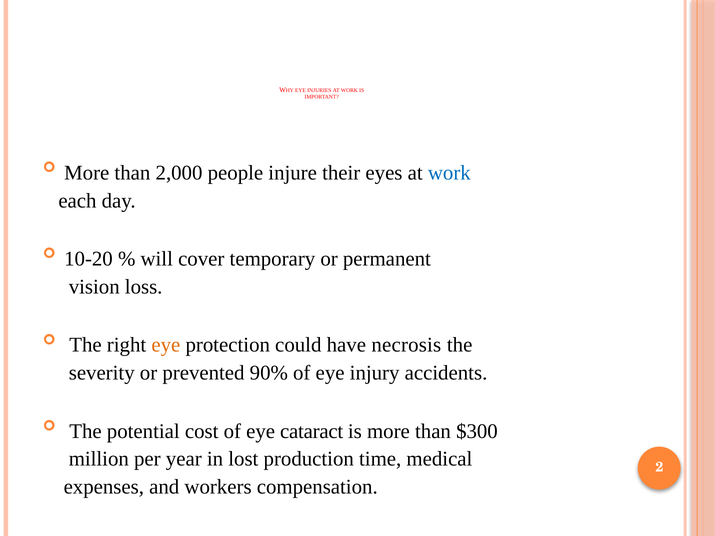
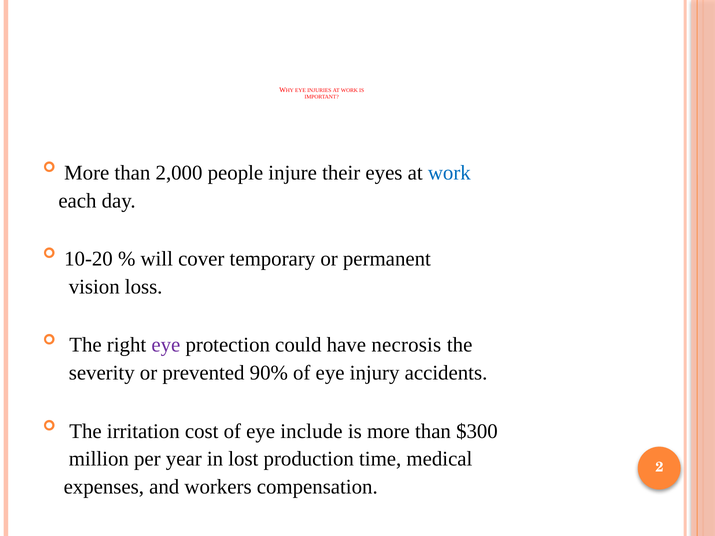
eye colour: orange -> purple (166, 345)
potential: potential -> irritation (143, 431)
cataract: cataract -> include (311, 431)
